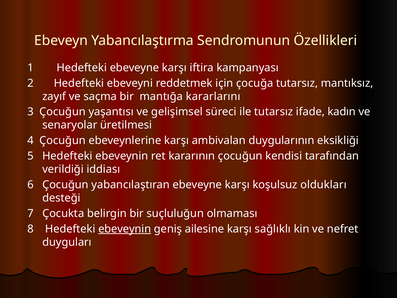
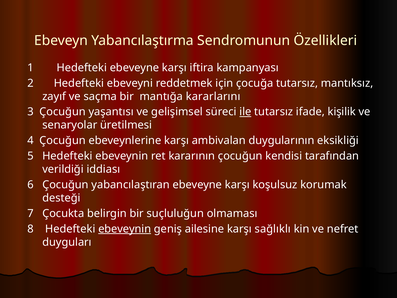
ile underline: none -> present (245, 112)
kadın: kadın -> kişilik (342, 112)
oldukları: oldukları -> korumak (324, 185)
